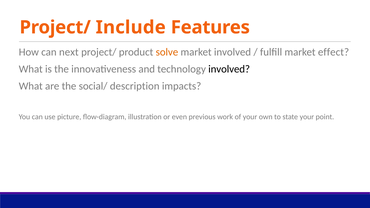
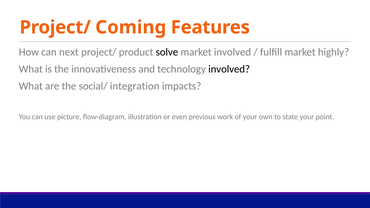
Include: Include -> Coming (131, 27)
solve colour: orange -> black (167, 52)
effect: effect -> highly (334, 52)
description: description -> integration (135, 86)
